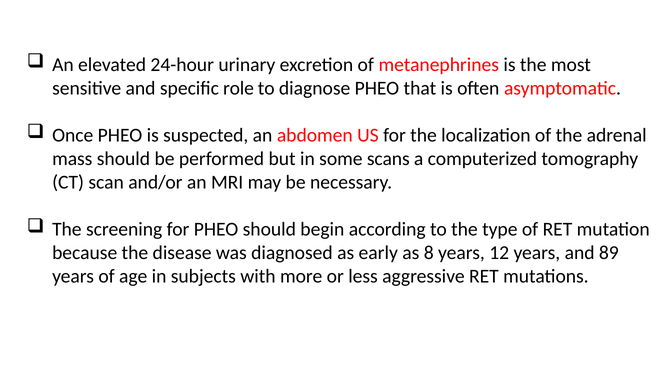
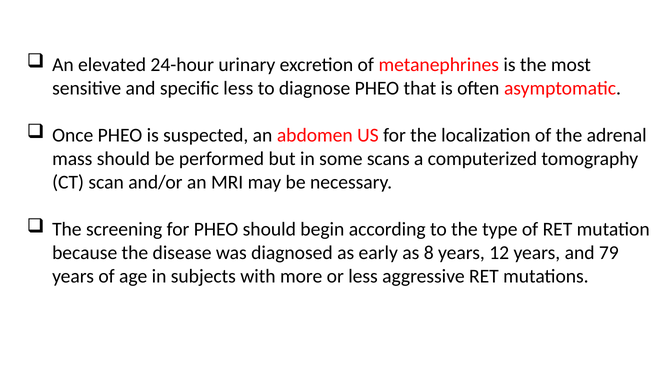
specific role: role -> less (238, 88)
89: 89 -> 79 (609, 253)
